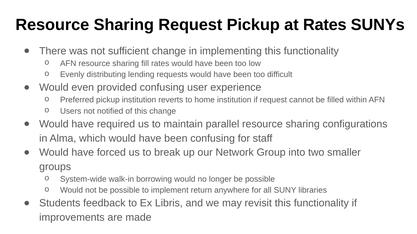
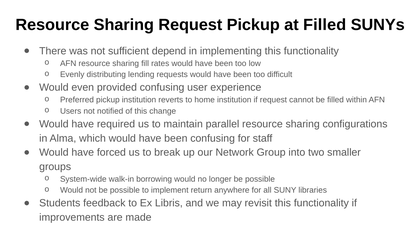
at Rates: Rates -> Filled (325, 25)
sufficient change: change -> depend (169, 51)
